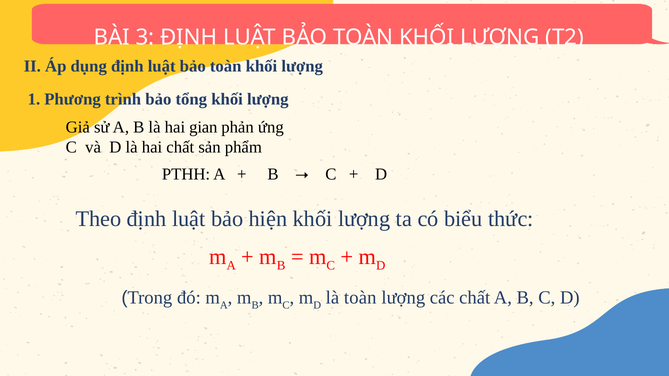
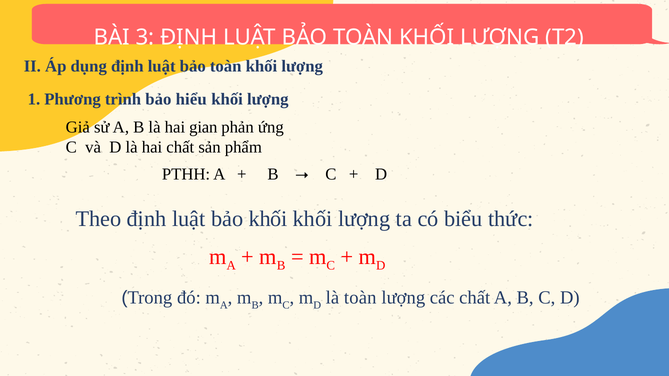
tổng: tổng -> hiểu (191, 99)
bảo hiện: hiện -> khối (268, 219)
